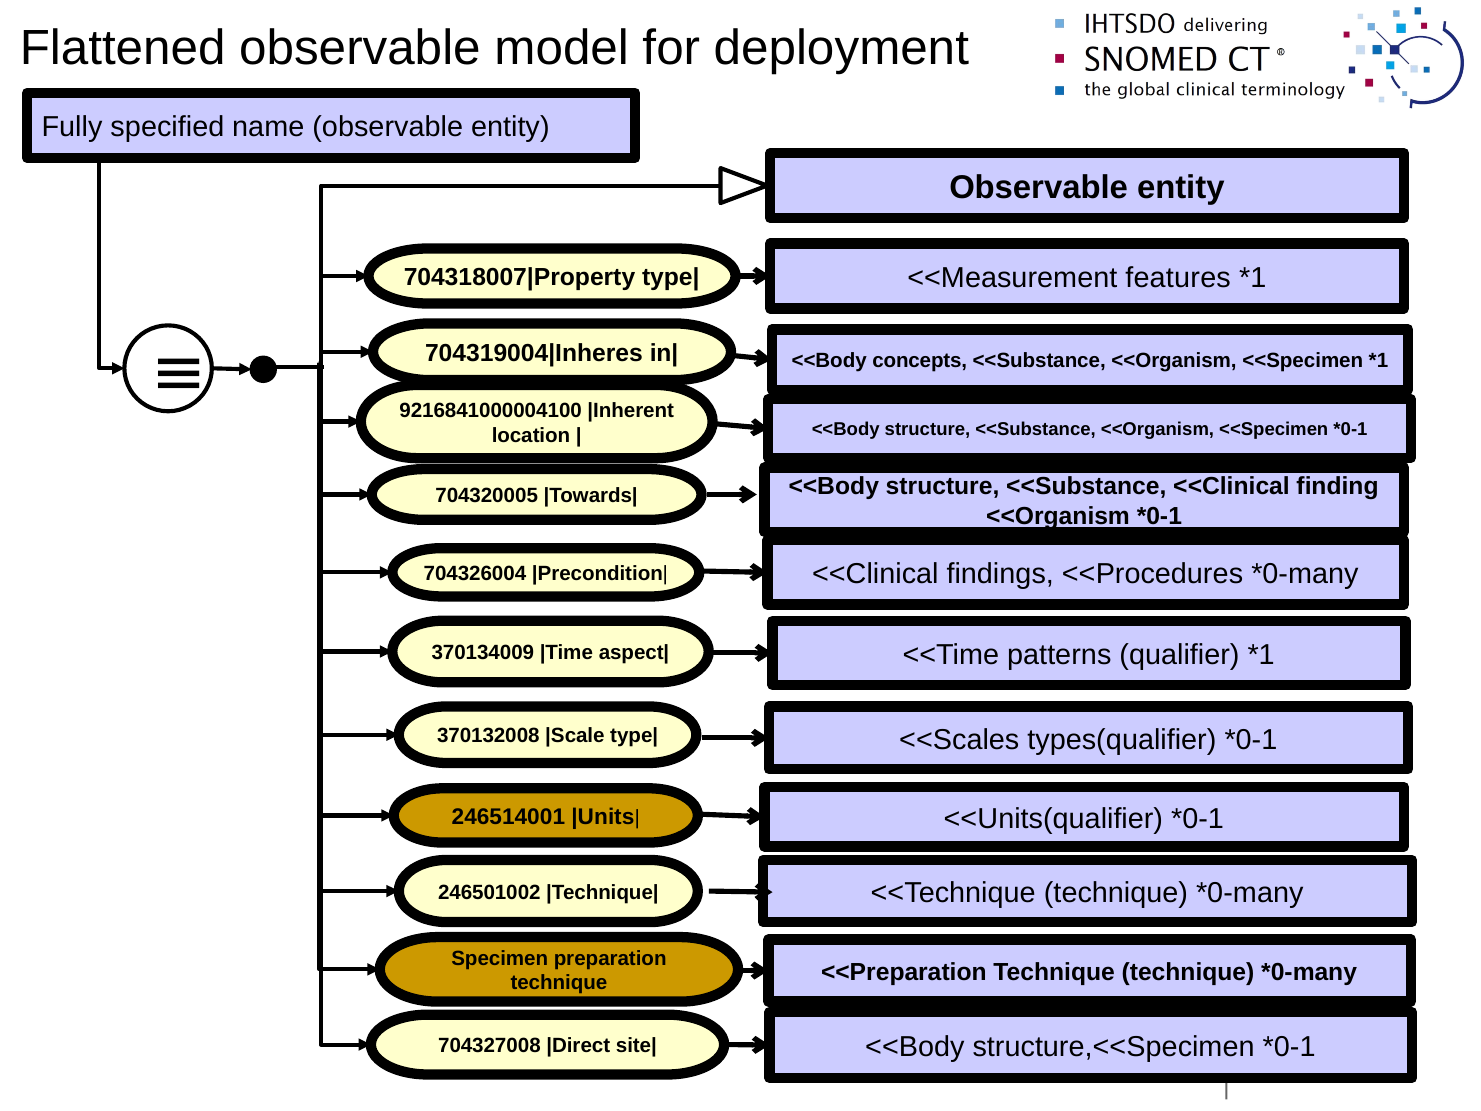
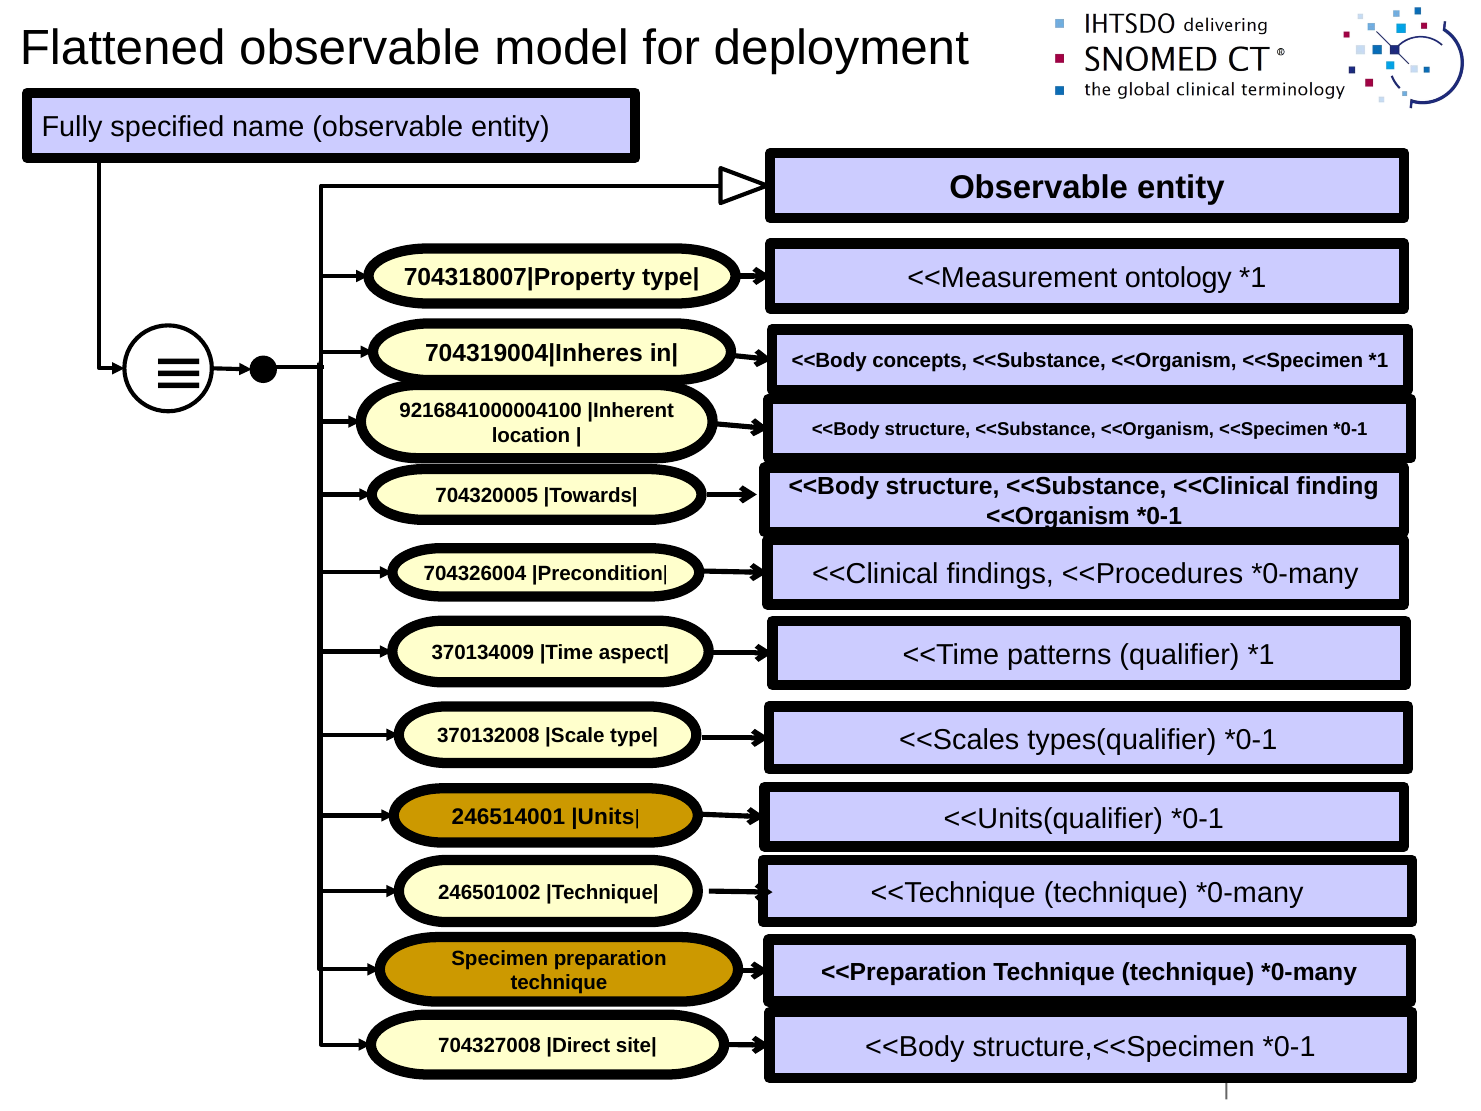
features: features -> ontology (1178, 278)
